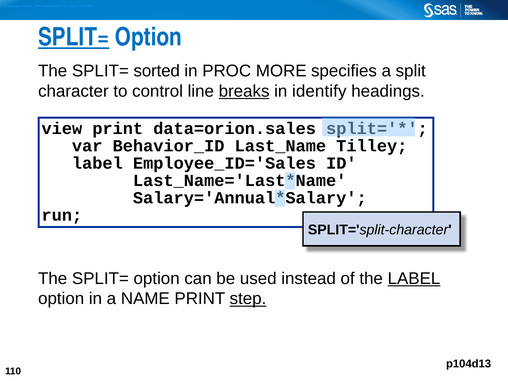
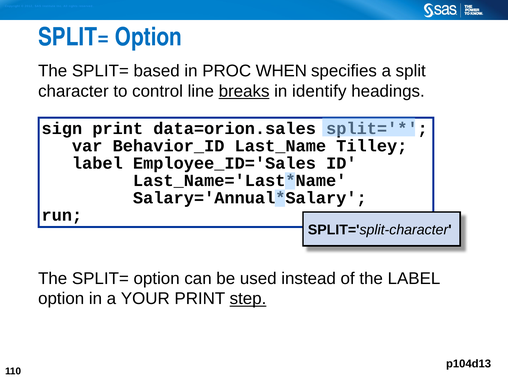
SPLIT= underline: present -> none (74, 37)
sorted: sorted -> based (157, 71)
MORE: MORE -> WHEN (281, 71)
view: view -> sign (62, 129)
LABEL underline: present -> none (414, 278)
NAME: NAME -> YOUR (145, 299)
